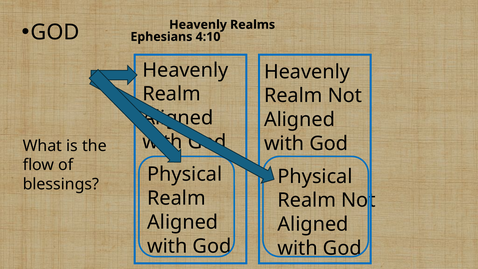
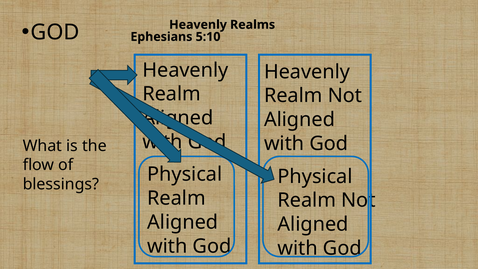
4:10: 4:10 -> 5:10 (208, 37)
